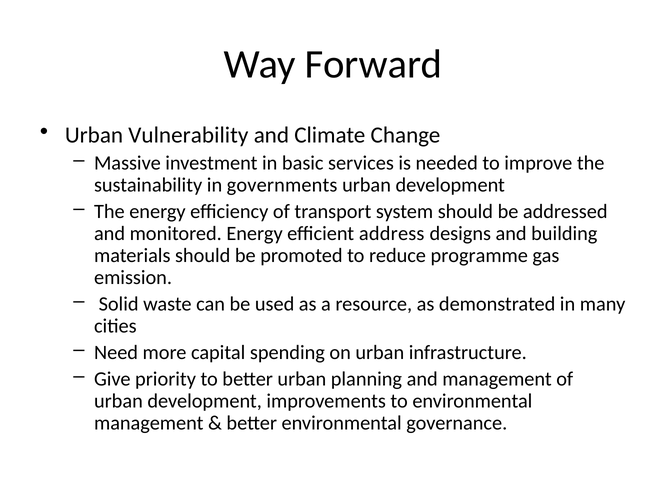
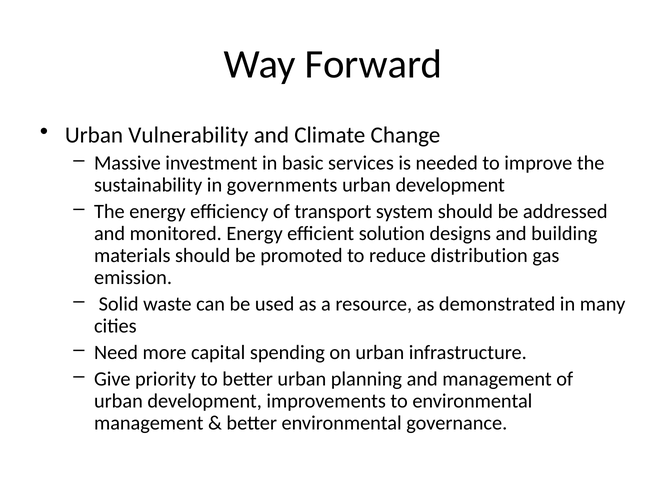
address: address -> solution (392, 234)
programme: programme -> distribution (479, 256)
